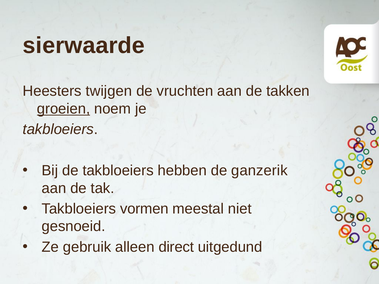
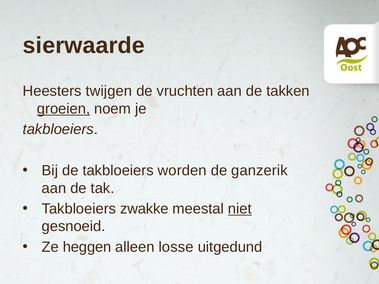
hebben: hebben -> worden (182, 171)
vormen: vormen -> zwakke (144, 209)
niet underline: none -> present (240, 209)
gebruik: gebruik -> heggen (87, 247)
direct: direct -> losse (176, 247)
